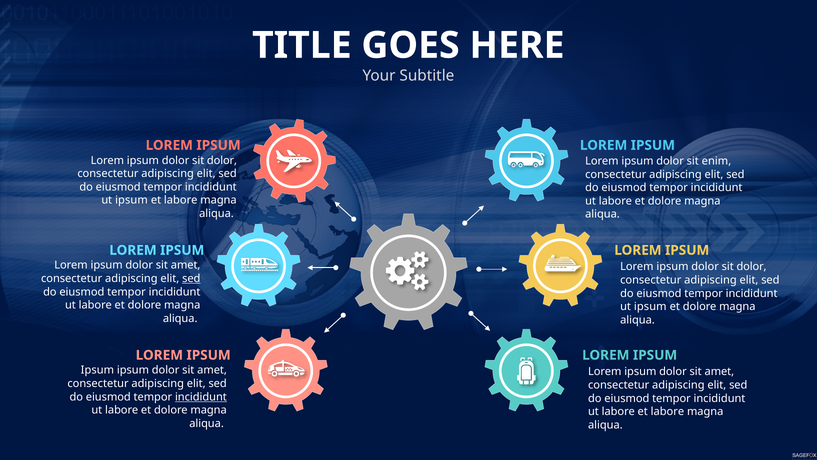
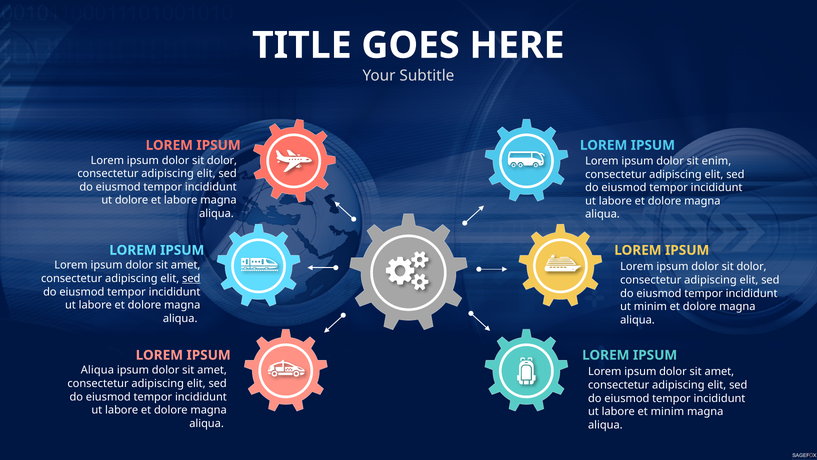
ipsum: ipsum -> dolore (132, 200)
ipsum: ipsum -> minim (650, 306)
Ipsum: Ipsum -> Aliqua (97, 370)
incididunt underline: present -> none (201, 397)
labore et labore: labore -> minim (667, 411)
